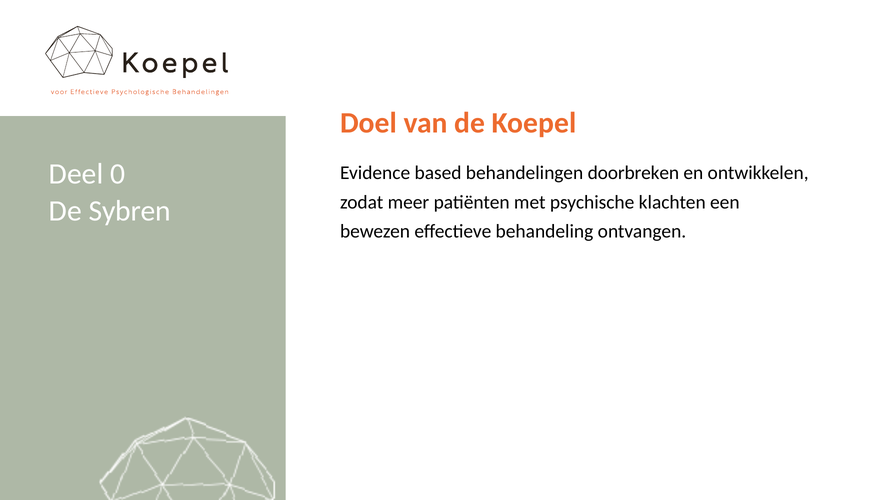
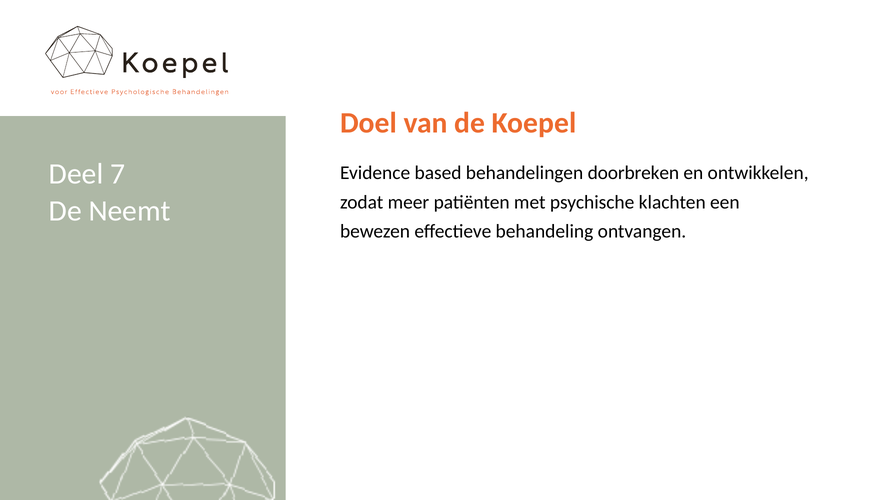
0: 0 -> 7 (118, 174)
Sybren: Sybren -> Neemt (130, 211)
